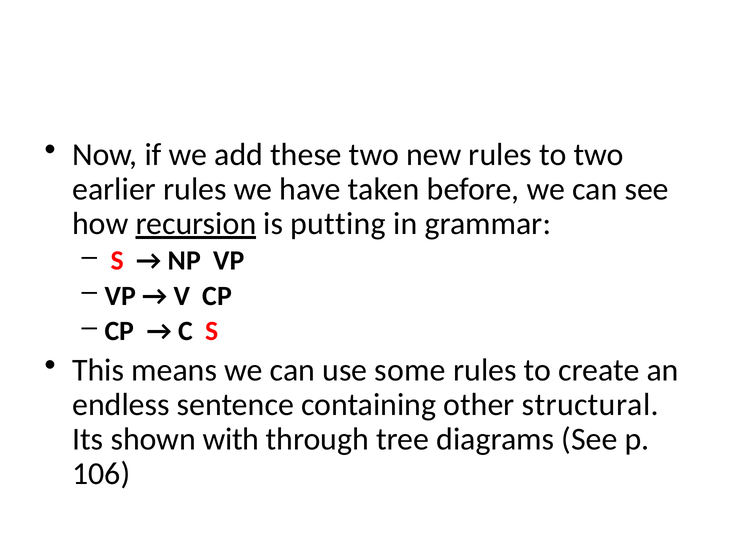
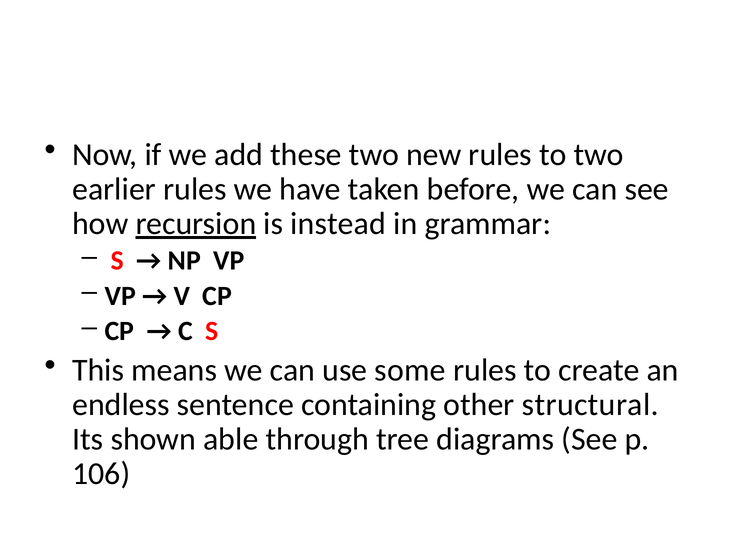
putting: putting -> instead (338, 224)
with: with -> able (231, 439)
